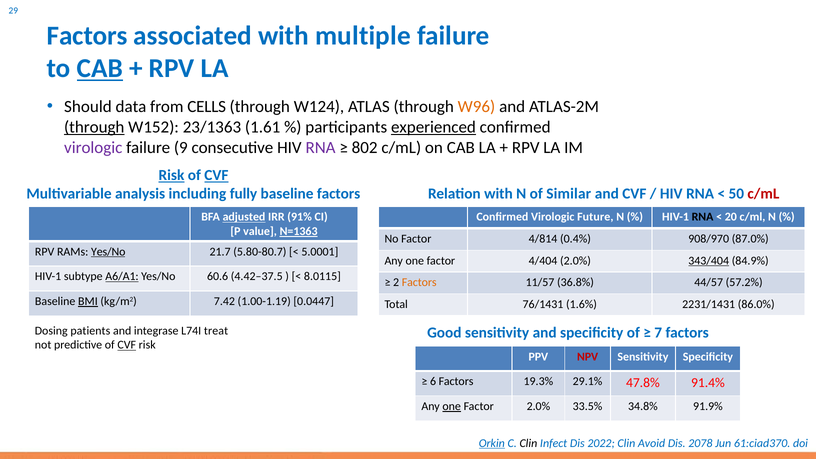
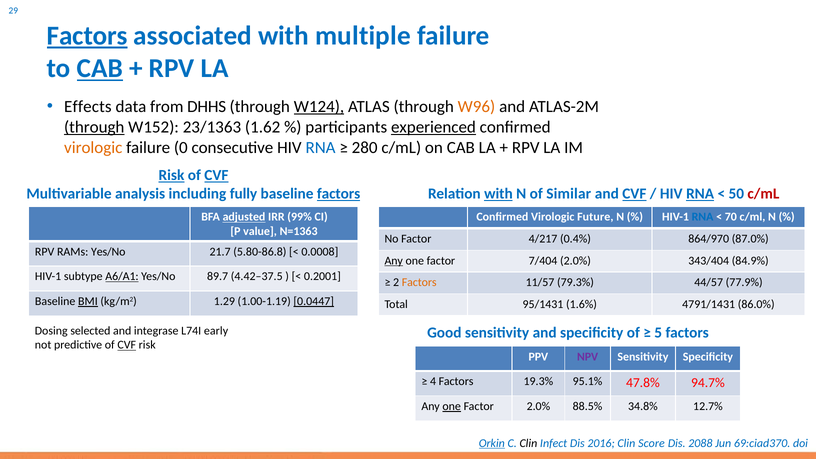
Factors underline: none -> present (87, 36)
Should: Should -> Effects (88, 107)
CELLS: CELLS -> DHHS (207, 107)
W124 underline: none -> present (319, 107)
1.61: 1.61 -> 1.62 (263, 127)
virologic colour: purple -> orange (93, 148)
9: 9 -> 0 (181, 148)
RNA colour: purple -> blue (321, 148)
802: 802 -> 280 (365, 148)
factors underline: none -> present (339, 194)
with underline: none -> present (498, 194)
CVF underline: none -> present (634, 194)
RNA underline: none -> present (700, 194)
91%: 91% -> 99% (300, 217)
RNA colour: black -> blue (703, 217)
20: 20 -> 70 (731, 217)
N=1363 underline: present -> none (299, 231)
4/814: 4/814 -> 4/217 (543, 239)
908/970: 908/970 -> 864/970 (709, 239)
Yes/No underline: present -> none (108, 252)
5.80-80.7: 5.80-80.7 -> 5.80-86.8 (260, 252)
5.0001: 5.0001 -> 0.0008 (320, 252)
Any underline: none -> present (394, 261)
4/404: 4/404 -> 7/404 (543, 261)
343/404 underline: present -> none (709, 261)
60.6: 60.6 -> 89.7 (218, 277)
8.0115: 8.0115 -> 0.2001 (322, 277)
36.8%: 36.8% -> 79.3% (576, 282)
57.2%: 57.2% -> 77.9% (744, 282)
7.42: 7.42 -> 1.29 (224, 301)
0.0447 underline: none -> present (314, 301)
76/1431: 76/1431 -> 95/1431 (543, 304)
2231/1431: 2231/1431 -> 4791/1431 (709, 304)
patients: patients -> selected (90, 331)
treat: treat -> early (216, 331)
7: 7 -> 5 (658, 333)
NPV colour: red -> purple (588, 357)
6: 6 -> 4 (433, 382)
29.1%: 29.1% -> 95.1% (588, 382)
91.4%: 91.4% -> 94.7% (708, 383)
33.5%: 33.5% -> 88.5% (588, 406)
91.9%: 91.9% -> 12.7% (708, 406)
2022: 2022 -> 2016 (601, 443)
Avoid: Avoid -> Score (651, 443)
2078: 2078 -> 2088 (700, 443)
61:ciad370: 61:ciad370 -> 69:ciad370 (762, 443)
